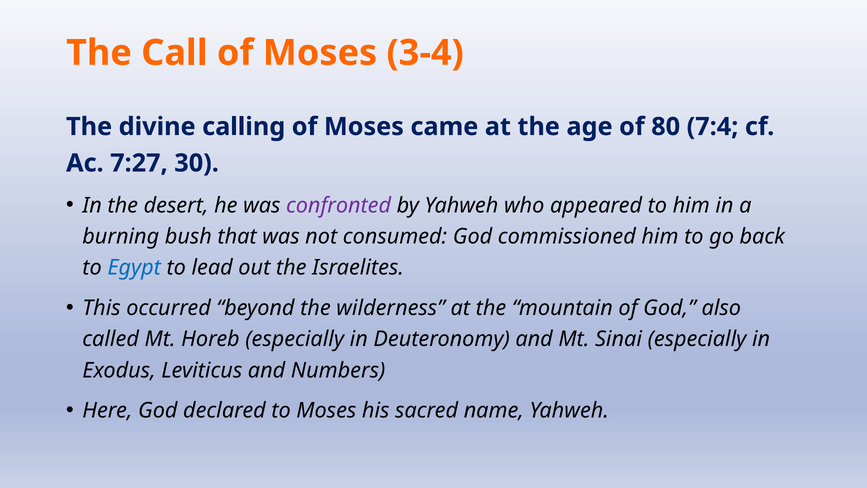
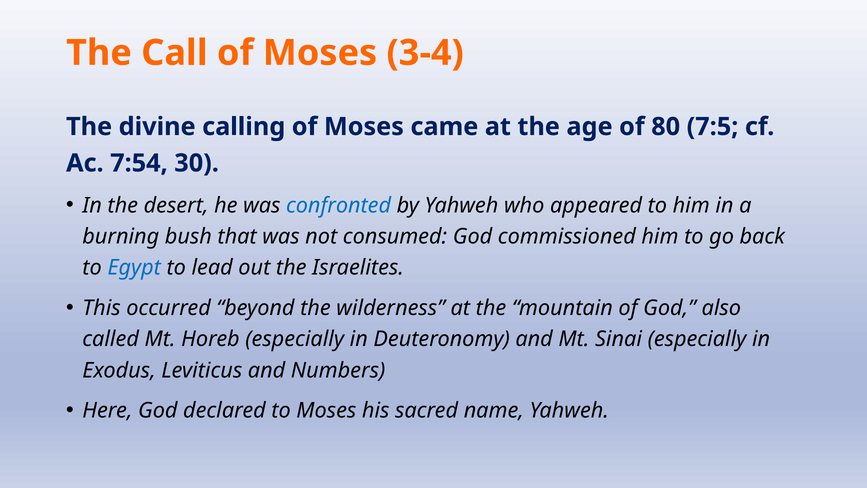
7:4: 7:4 -> 7:5 (713, 127)
7:27: 7:27 -> 7:54 (139, 163)
confronted colour: purple -> blue (339, 205)
